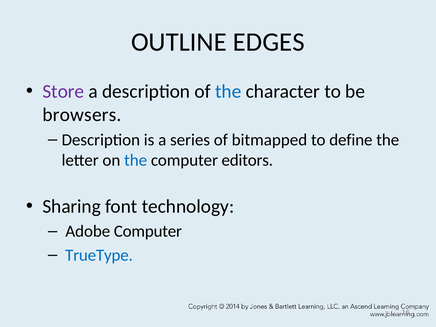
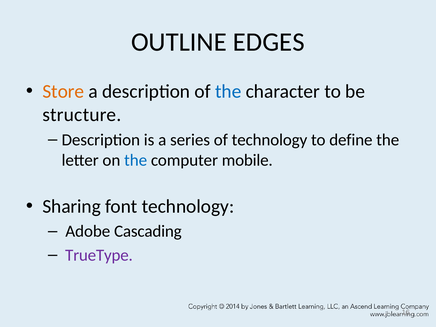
Store colour: purple -> orange (63, 91)
browsers: browsers -> structure (82, 115)
of bitmapped: bitmapped -> technology (269, 140)
editors: editors -> mobile (247, 160)
Adobe Computer: Computer -> Cascading (148, 231)
TrueType colour: blue -> purple (99, 255)
